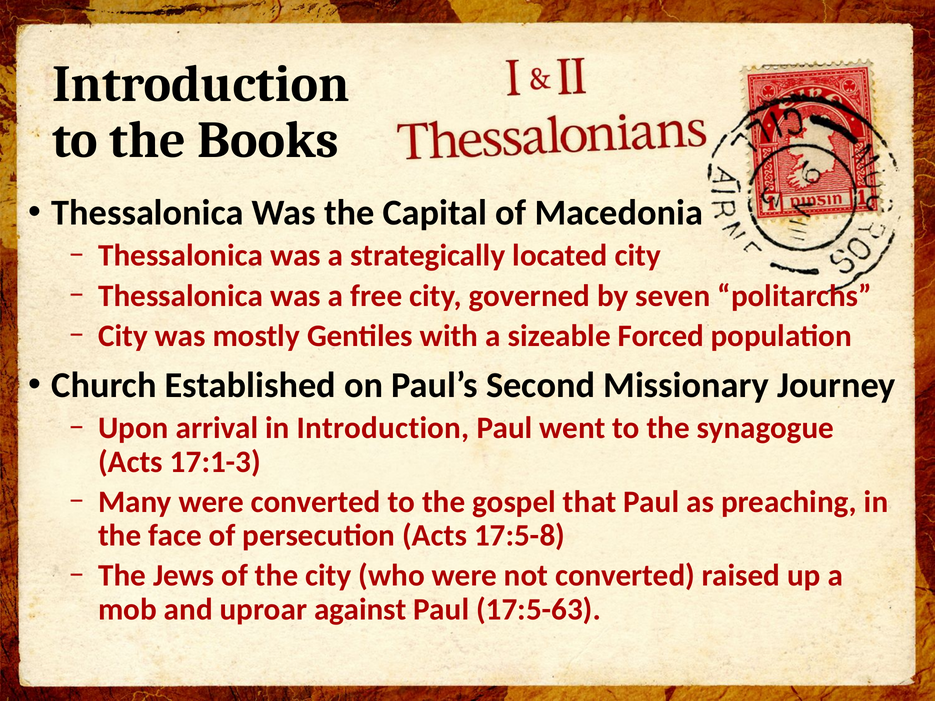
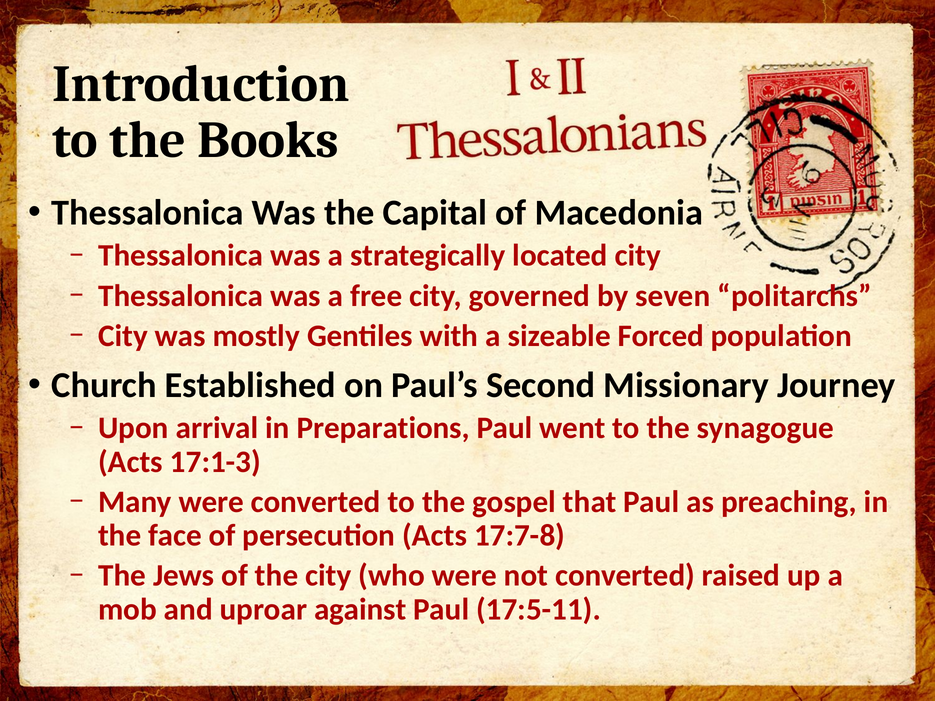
in Introduction: Introduction -> Preparations (383, 428)
17:5-8: 17:5-8 -> 17:7-8 (520, 536)
17:5-63: 17:5-63 -> 17:5-11 (539, 609)
